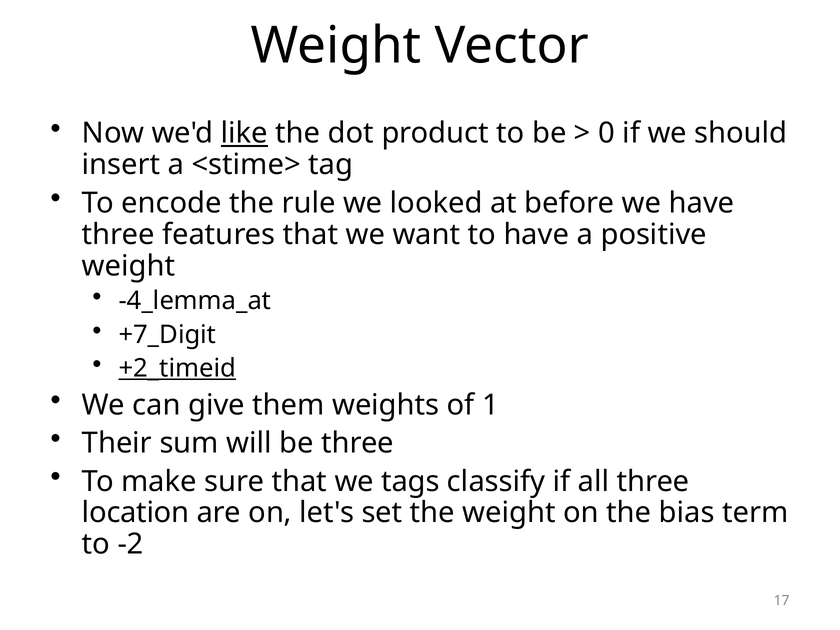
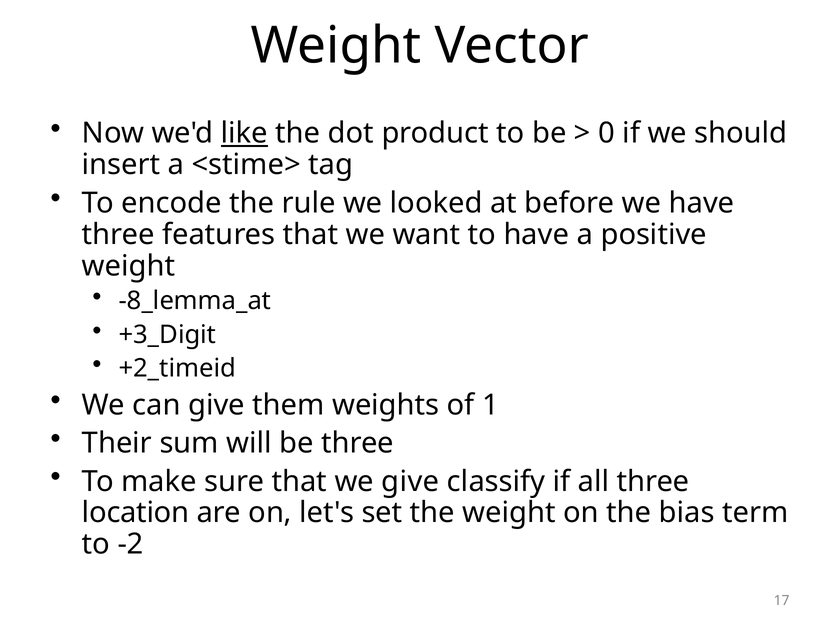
-4_lemma_at: -4_lemma_at -> -8_lemma_at (195, 301)
+7_Digit: +7_Digit -> +3_Digit (167, 335)
+2_timeid underline: present -> none (177, 368)
we tags: tags -> give (410, 481)
